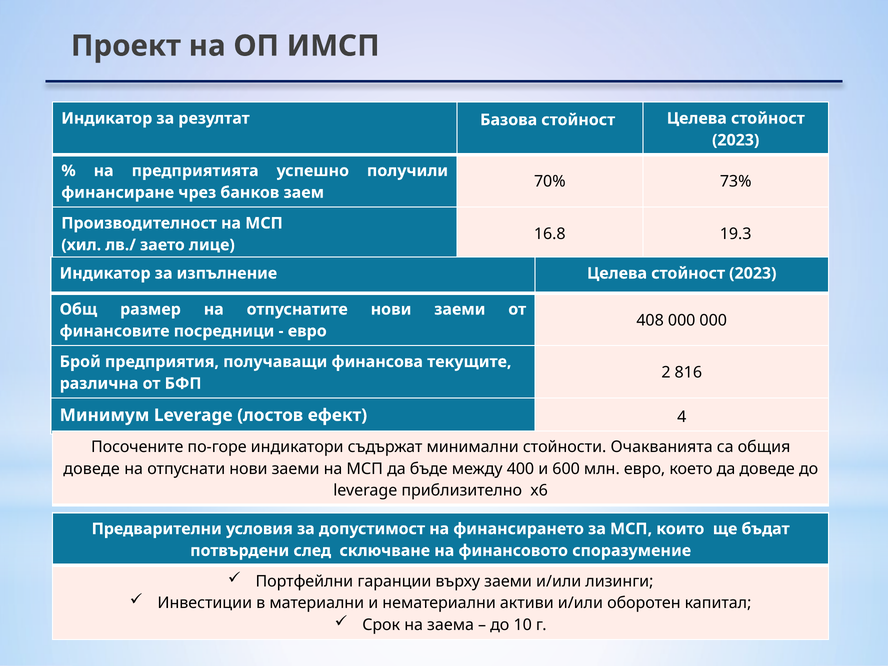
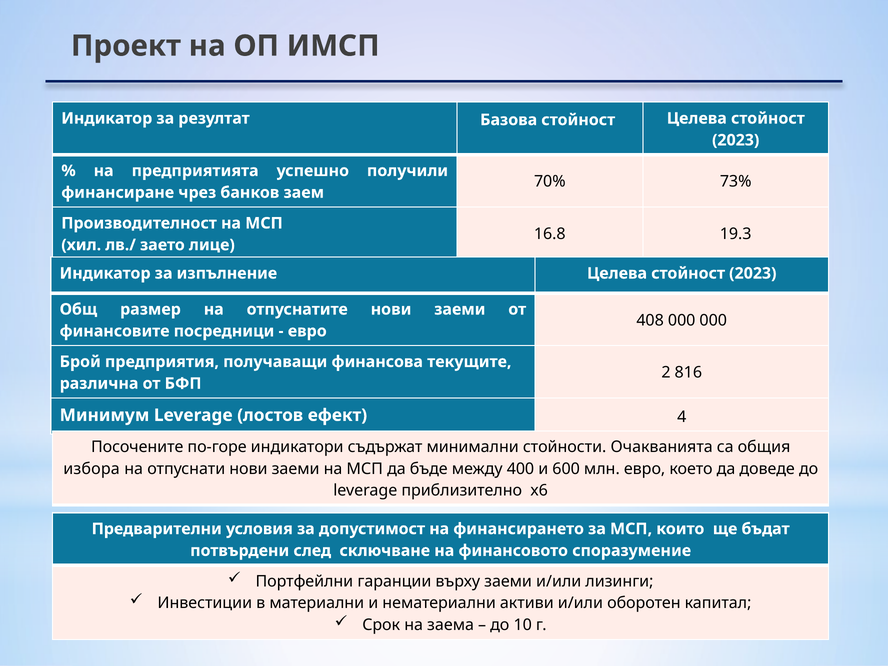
доведе: доведе -> избора (92, 469)
